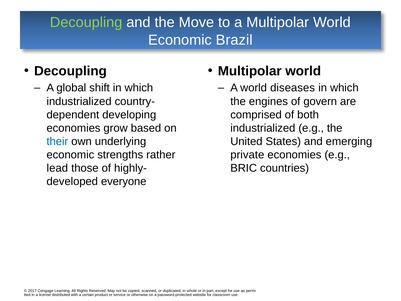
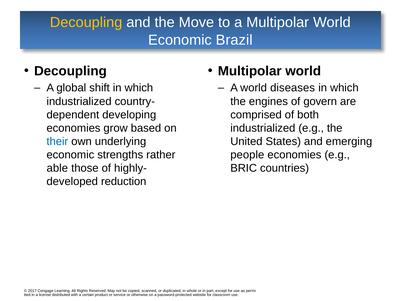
Decoupling colour: light green -> yellow (86, 23)
private: private -> people (247, 155)
lead: lead -> able (57, 168)
everyone: everyone -> reduction (124, 181)
